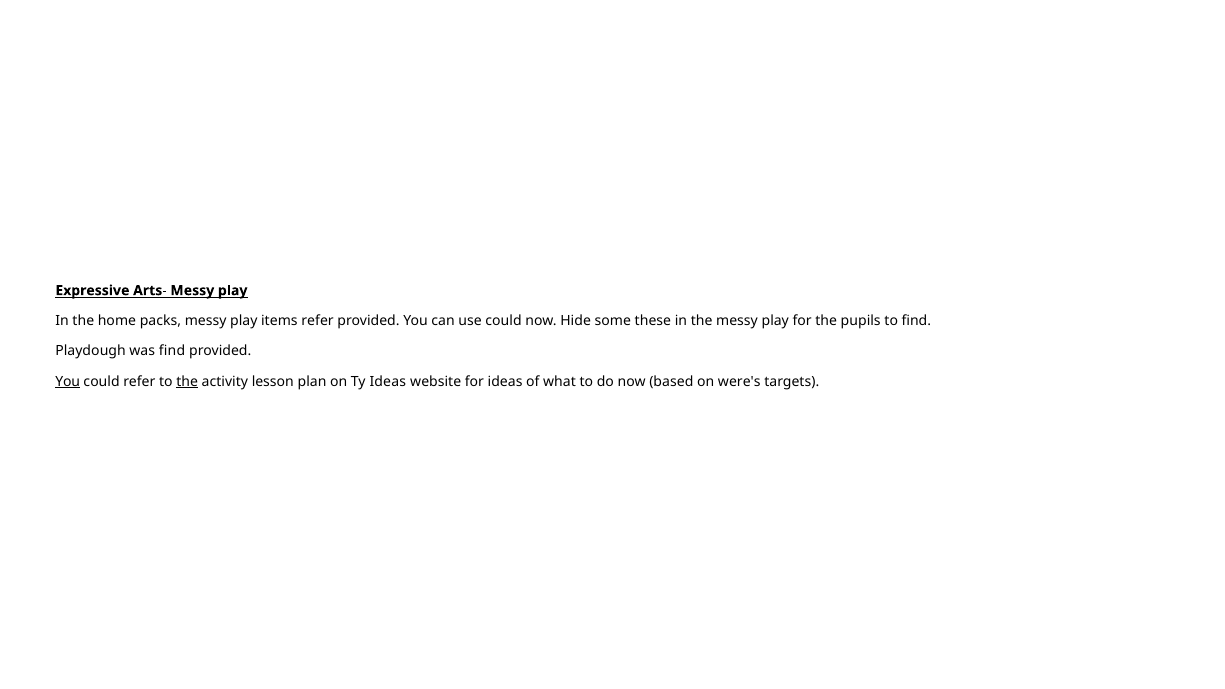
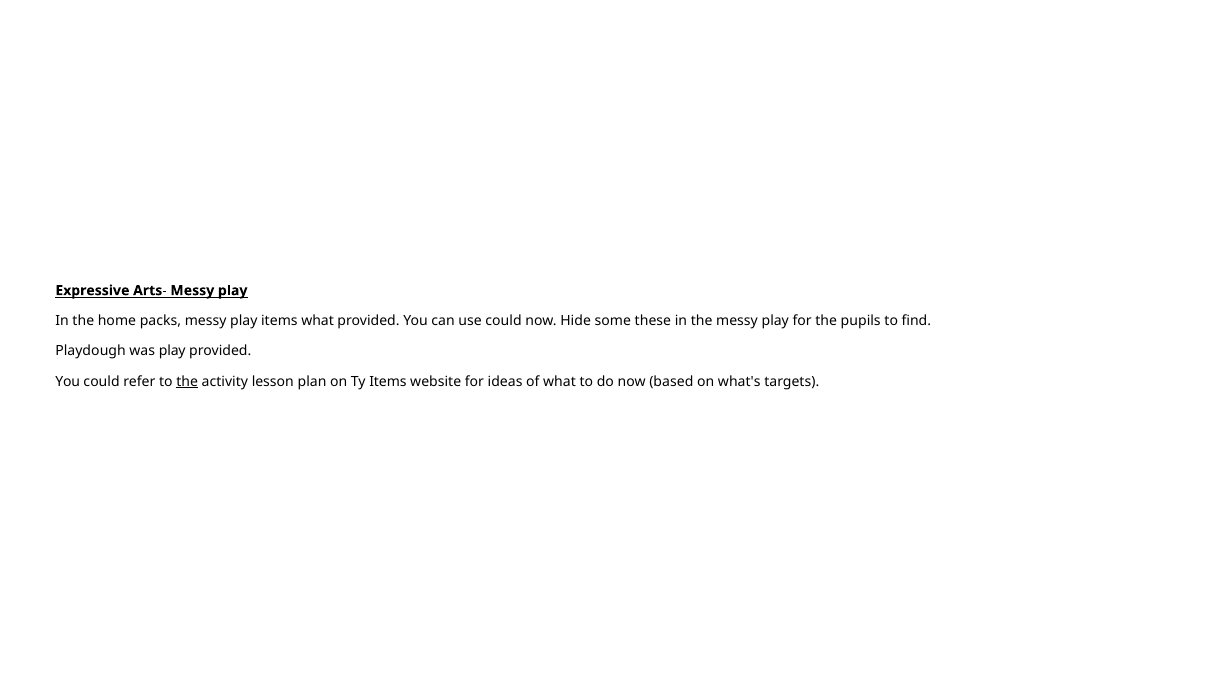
items refer: refer -> what (318, 321)
was find: find -> play (172, 351)
You underline: present -> none (68, 381)
Ty Ideas: Ideas -> Items (388, 381)
were's: were's -> what's (739, 381)
